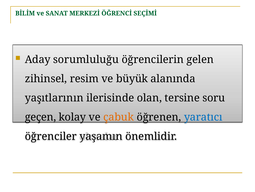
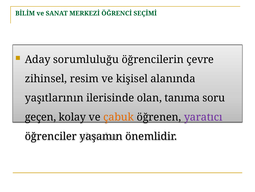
gelen: gelen -> çevre (200, 59)
büyük: büyük -> kişisel (132, 79)
tersine: tersine -> tanıma (182, 98)
yaratıcı colour: blue -> purple (203, 117)
